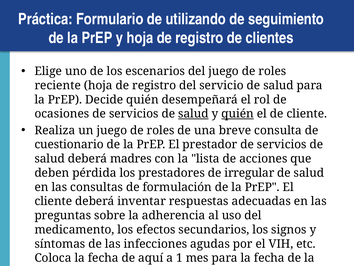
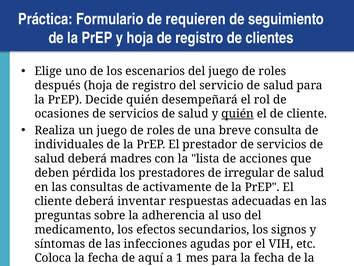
utilizando: utilizando -> requieren (196, 19)
reciente: reciente -> después (58, 85)
salud underline: present -> none (193, 114)
cuestionario: cuestionario -> individuales (69, 144)
formulación: formulación -> activamente (177, 187)
